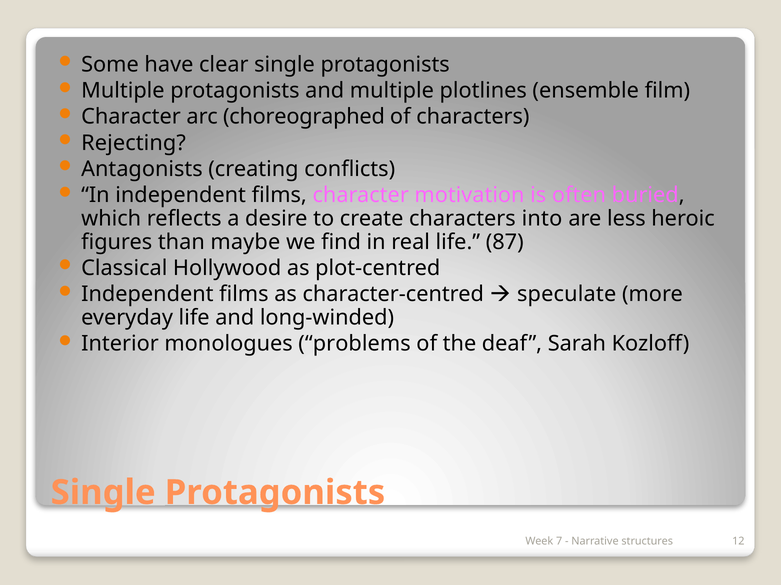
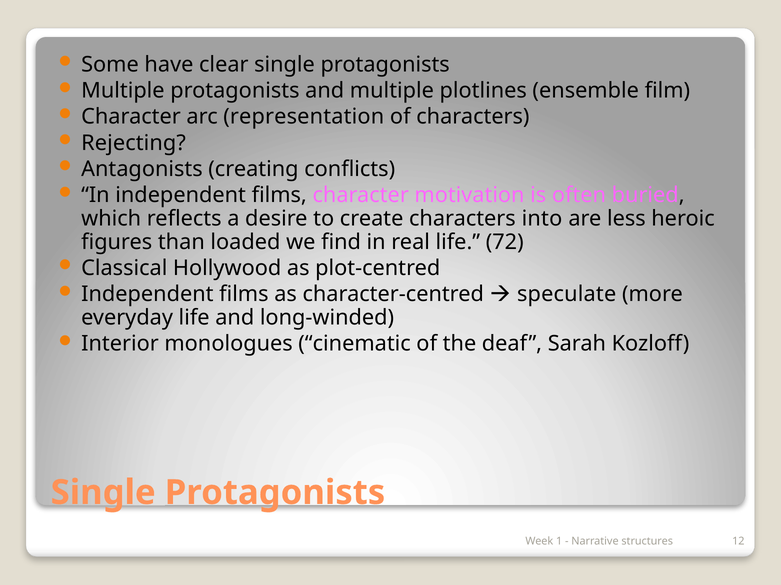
choreographed: choreographed -> representation (304, 117)
maybe: maybe -> loaded (245, 242)
87: 87 -> 72 (505, 242)
problems: problems -> cinematic (355, 344)
7: 7 -> 1 (559, 542)
